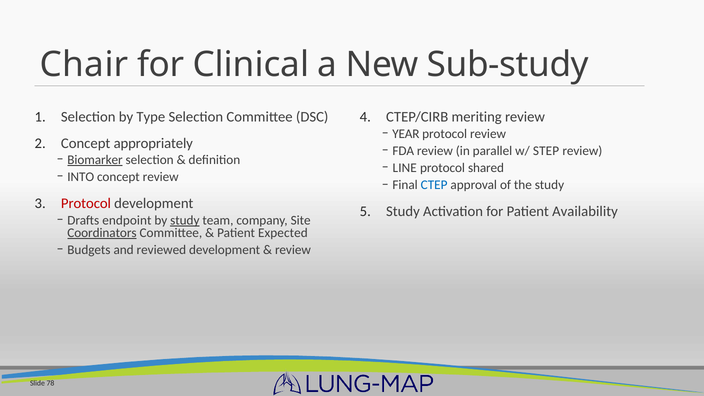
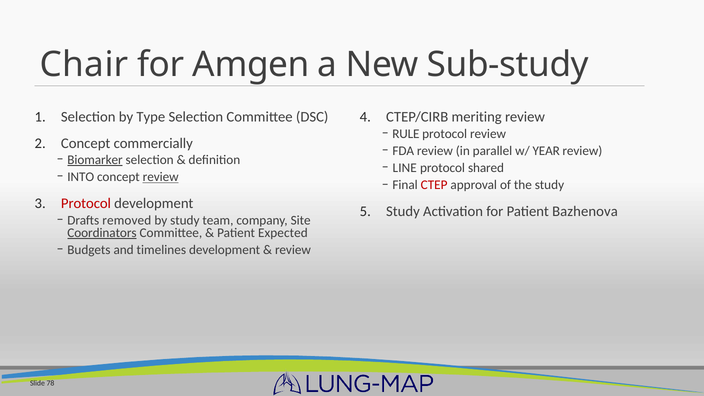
Clinical: Clinical -> Amgen (251, 64)
YEAR: YEAR -> RULE (406, 134)
appropriately: appropriately -> commercially (153, 143)
STEP: STEP -> YEAR (546, 151)
review underline: none -> present (161, 177)
CTEP colour: blue -> red (434, 185)
Availability: Availability -> Bazhenova (585, 212)
endpoint: endpoint -> removed (127, 220)
study underline: present -> none (185, 220)
reviewed: reviewed -> timelines (161, 250)
